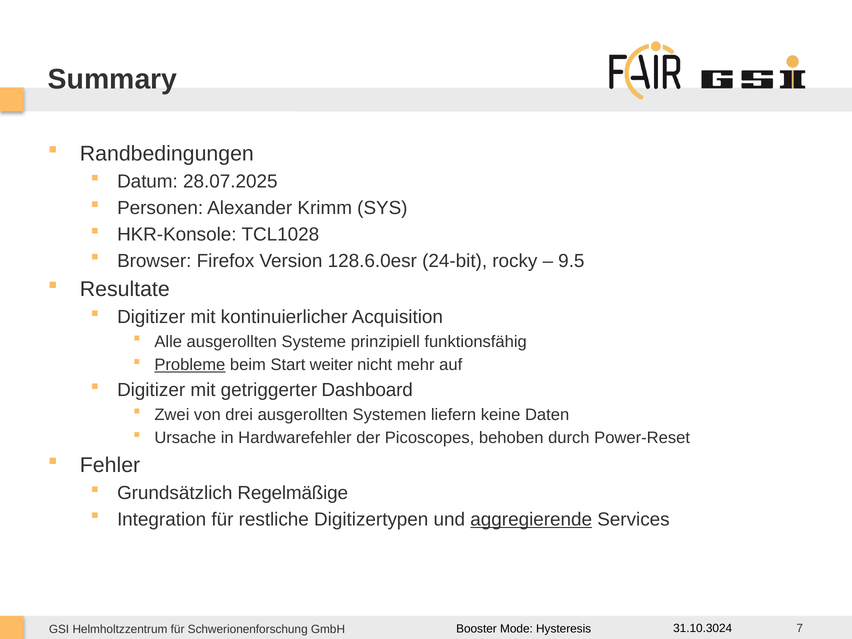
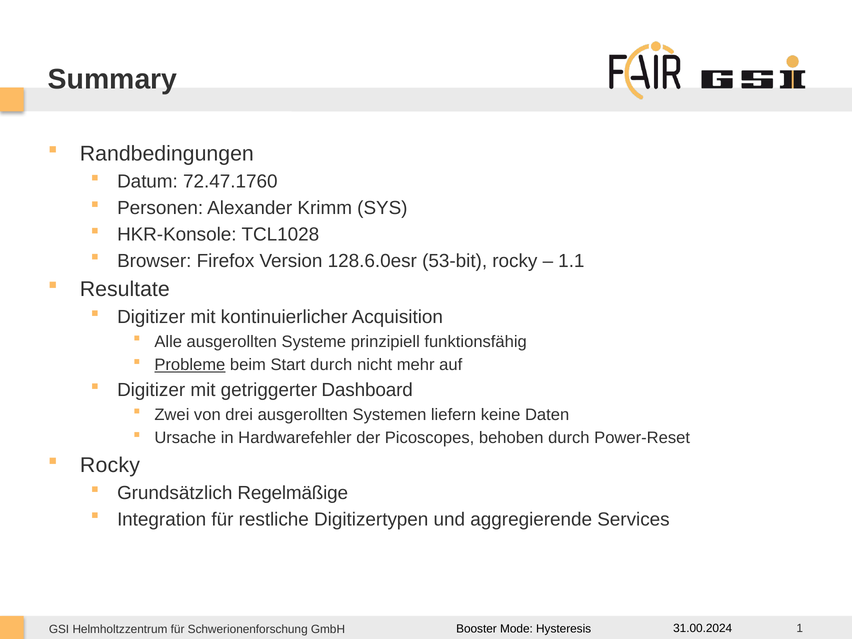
28.07.2025: 28.07.2025 -> 72.47.1760 (230, 181)
24-bit: 24-bit -> 53-bit (455, 261)
9.5: 9.5 -> 1.1 (571, 261)
Start weiter: weiter -> durch (331, 365)
Fehler: Fehler -> Rocky (110, 465)
aggregierende underline: present -> none (531, 519)
31.10.3024: 31.10.3024 -> 31.00.2024 (703, 628)
7: 7 -> 1 (800, 628)
